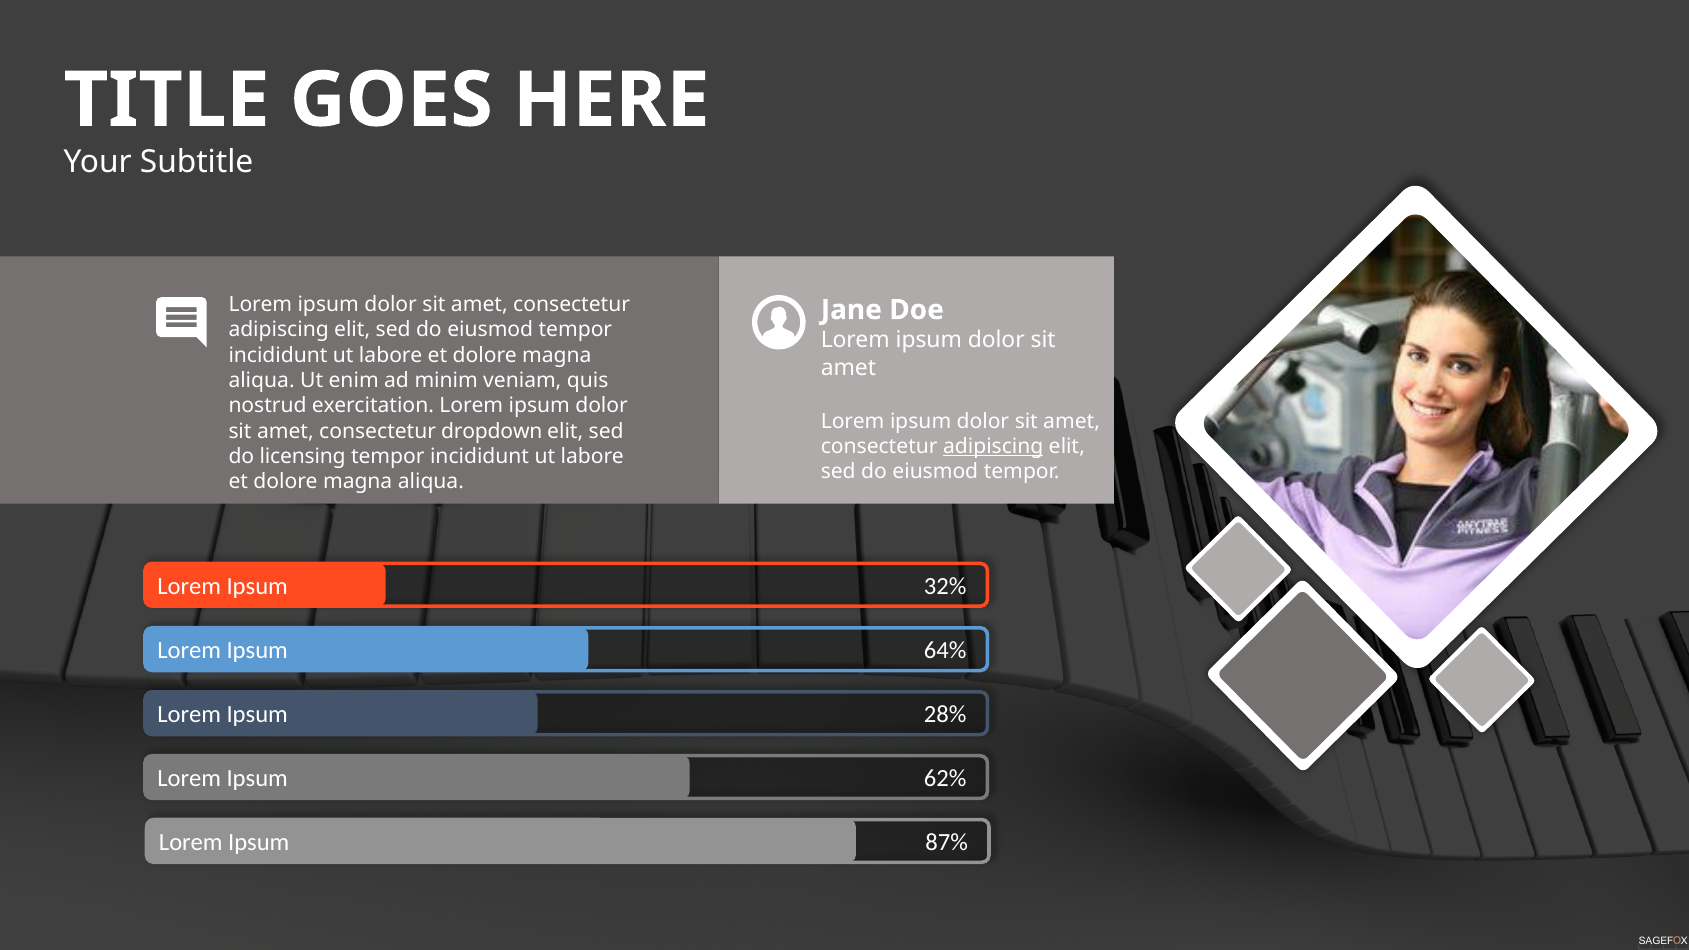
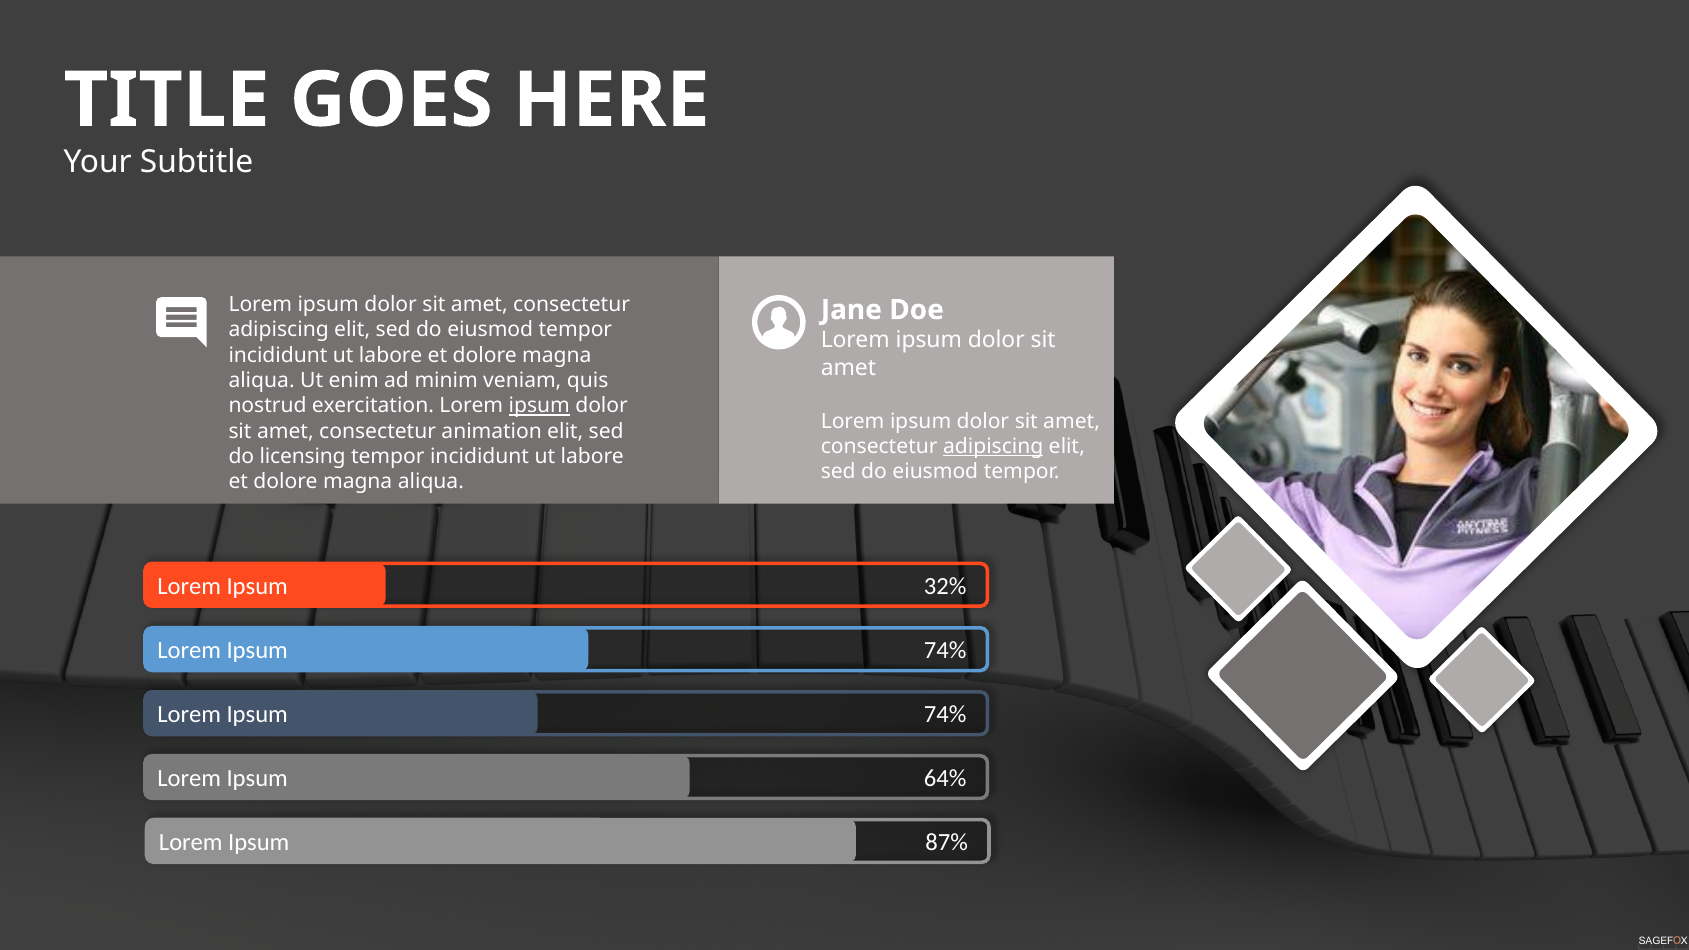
ipsum underline: none -> present (539, 406)
dropdown: dropdown -> animation (492, 431)
64%: 64% -> 74% (945, 651)
28%: 28% -> 74% (945, 715)
62%: 62% -> 64% (945, 778)
